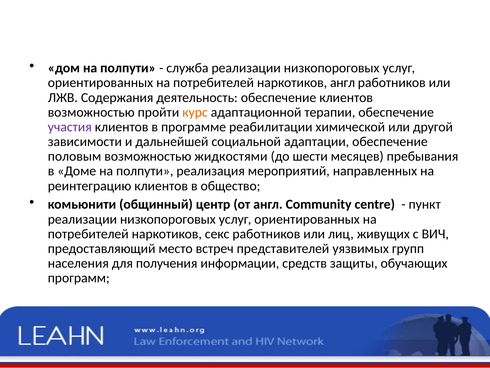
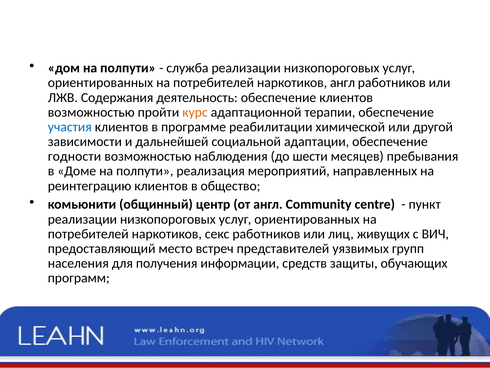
участия colour: purple -> blue (70, 127)
половым: половым -> годности (74, 156)
жидкостями: жидкостями -> наблюдения (231, 156)
